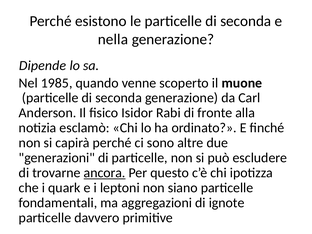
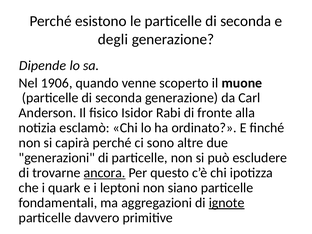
nella: nella -> degli (113, 39)
1985: 1985 -> 1906 (57, 83)
ignote underline: none -> present (227, 203)
